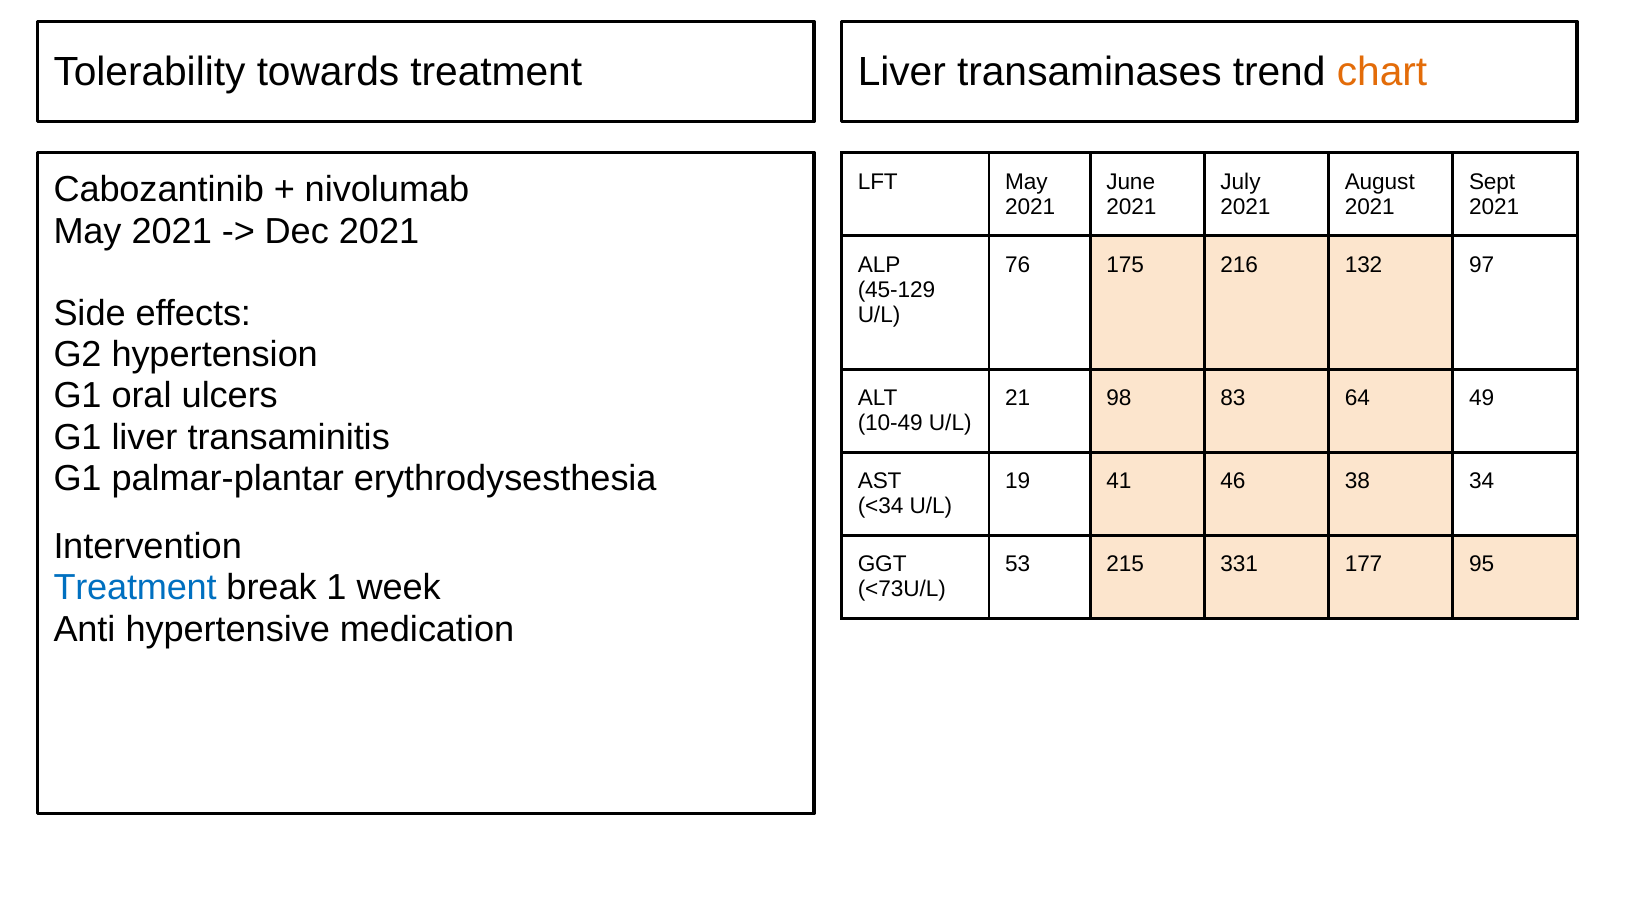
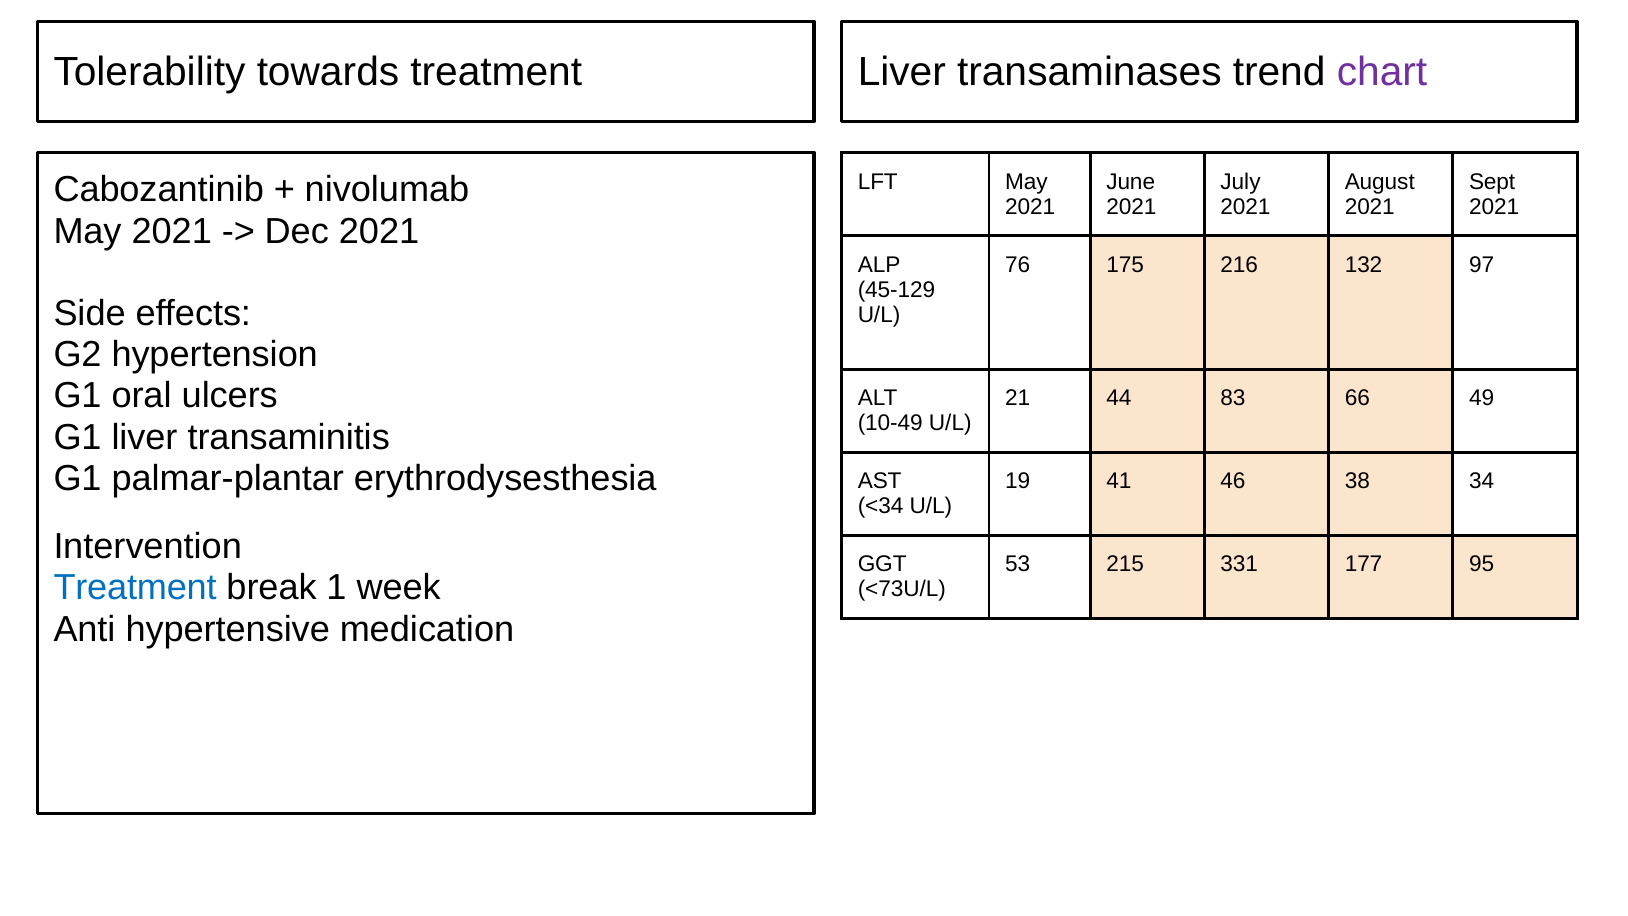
chart colour: orange -> purple (1382, 72)
98: 98 -> 44 (1119, 398)
64: 64 -> 66 (1357, 398)
